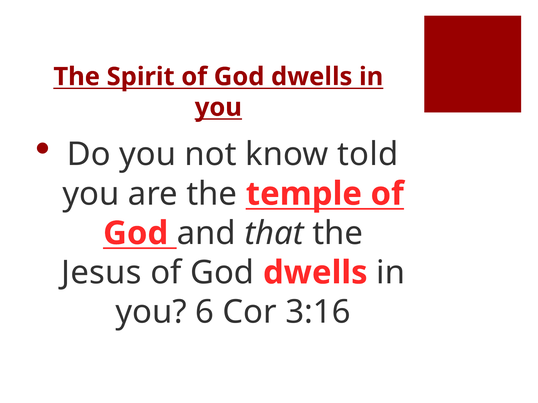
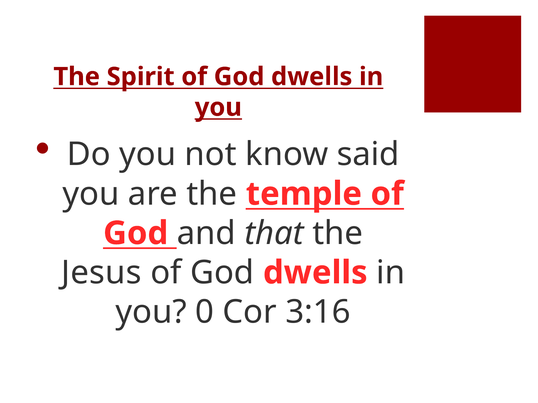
told: told -> said (368, 155)
6: 6 -> 0 (205, 312)
